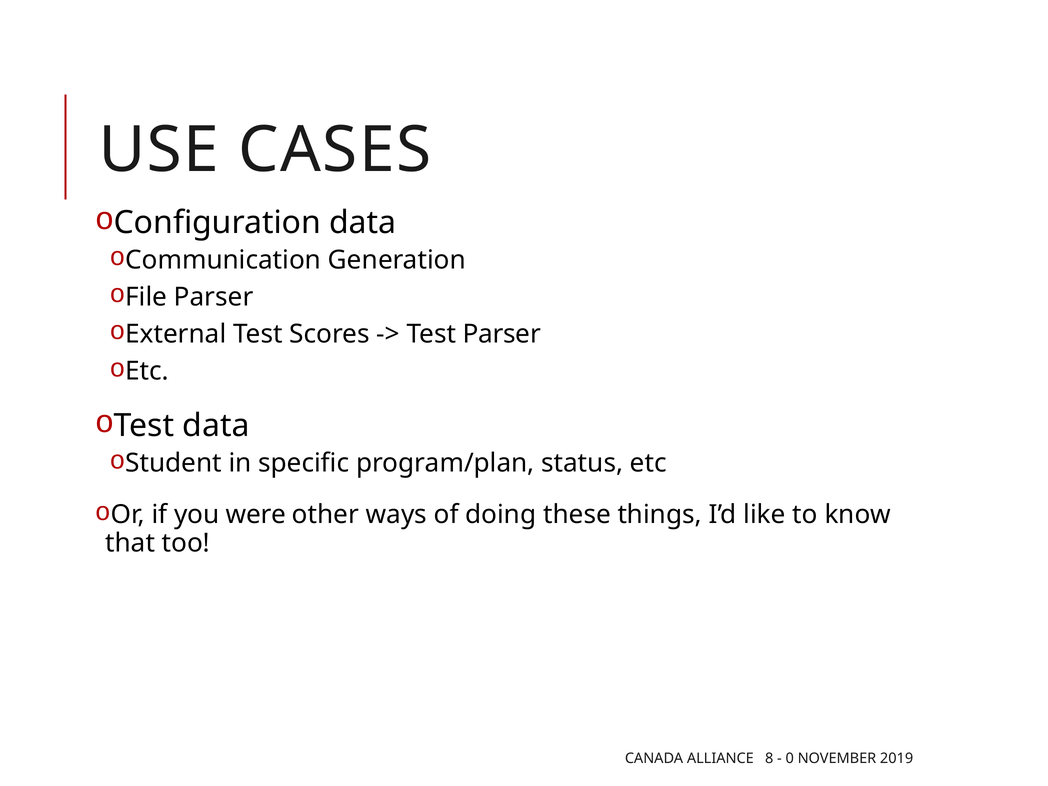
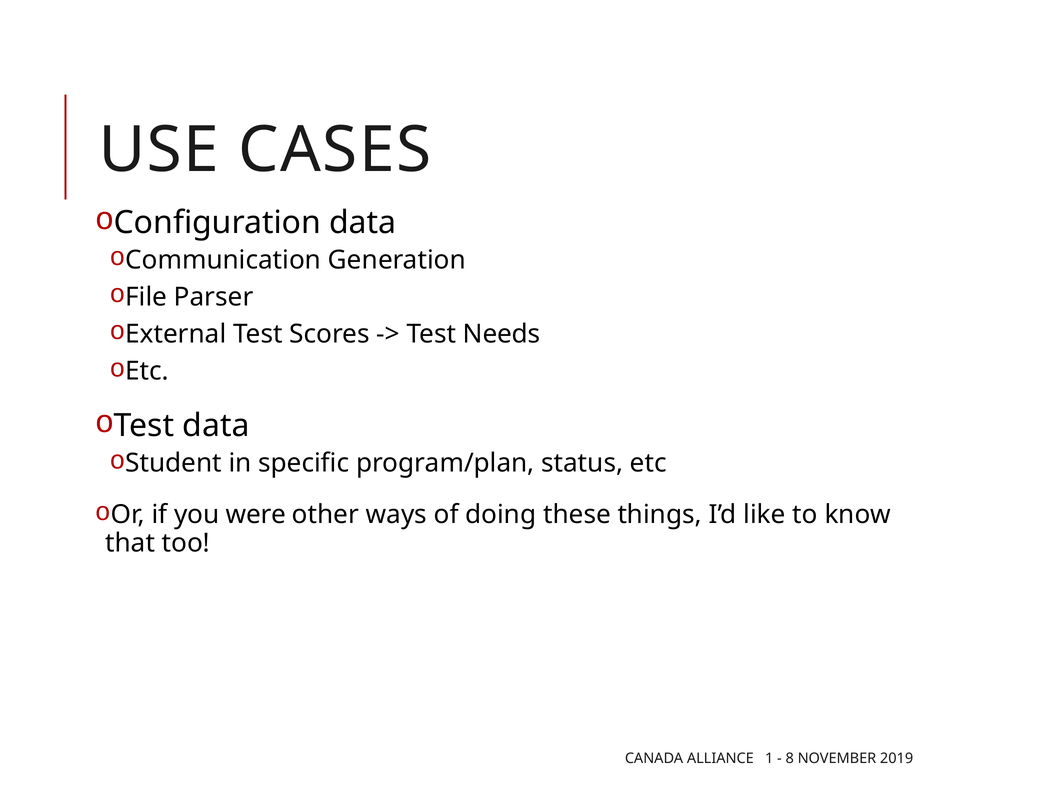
Test Parser: Parser -> Needs (502, 334)
8: 8 -> 1 (769, 758)
0: 0 -> 8 (790, 758)
